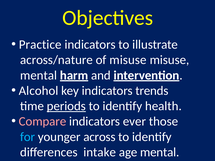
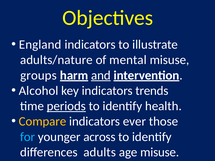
Practice: Practice -> England (40, 45)
across/nature: across/nature -> adults/nature (56, 60)
of misuse: misuse -> mental (128, 60)
mental: mental -> groups (39, 75)
and underline: none -> present (101, 75)
Compare colour: pink -> yellow (43, 122)
intake: intake -> adults (100, 152)
age mental: mental -> misuse (160, 152)
